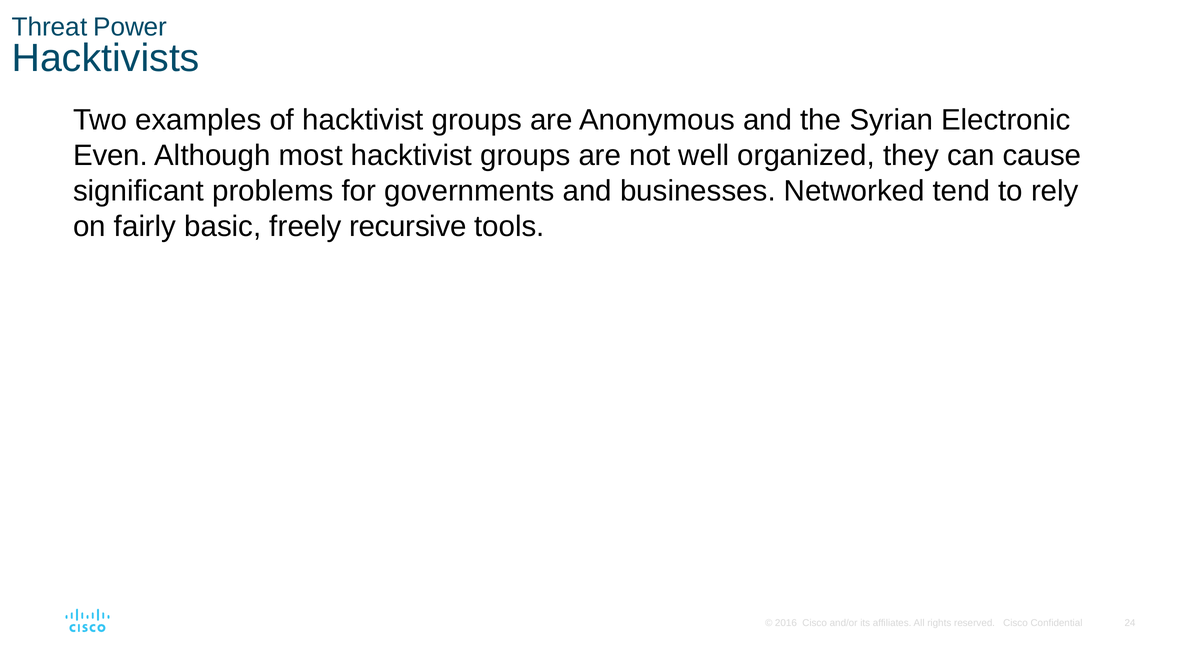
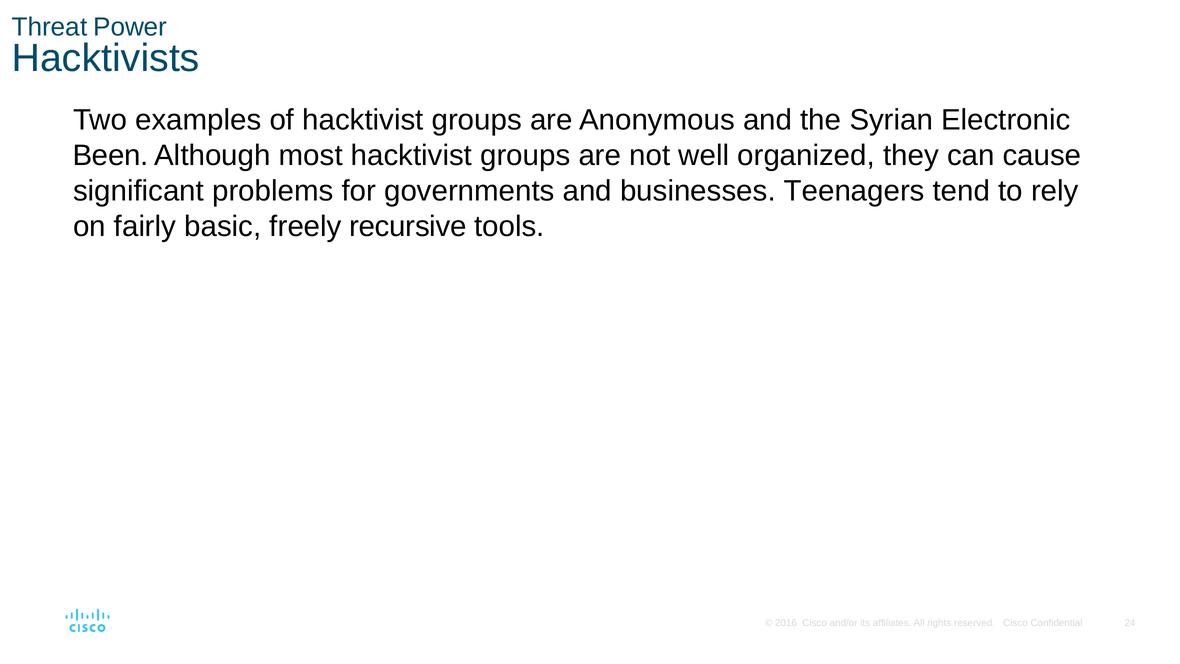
Even: Even -> Been (111, 156)
Networked: Networked -> Teenagers (854, 191)
